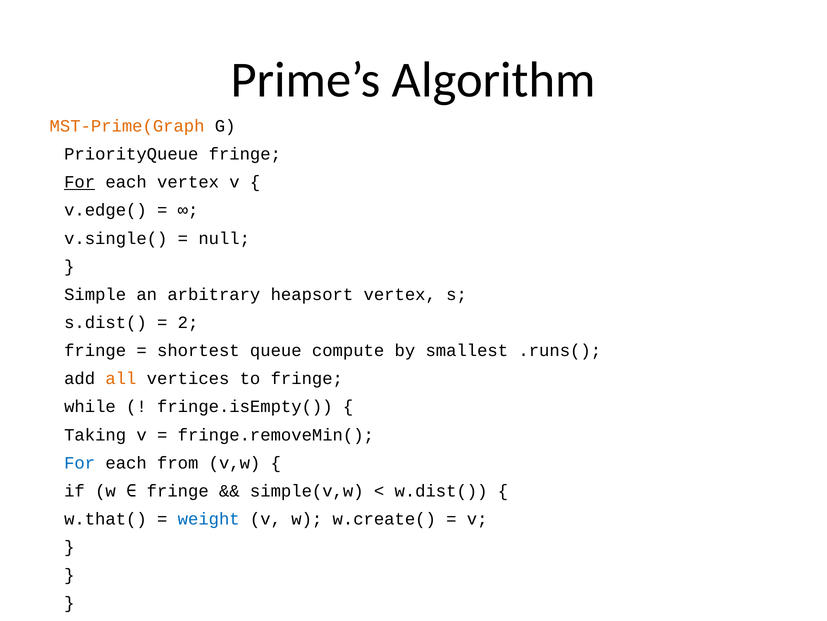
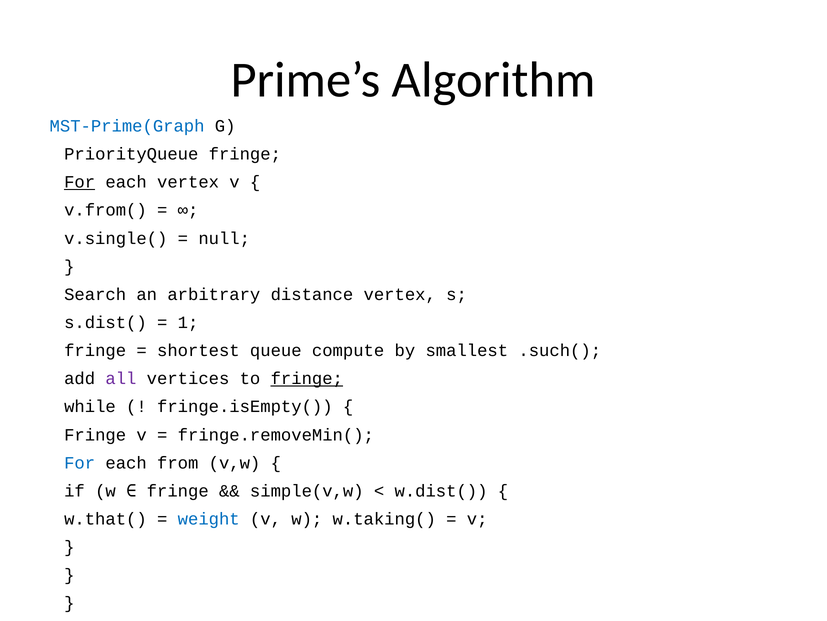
MST-Prime(Graph colour: orange -> blue (127, 126)
v.edge(: v.edge( -> v.from( (105, 210)
Simple: Simple -> Search (95, 294)
heapsort: heapsort -> distance (312, 294)
2: 2 -> 1 (188, 322)
.runs(: .runs( -> .such( (560, 350)
all colour: orange -> purple (121, 378)
fringe underline: none -> present (307, 378)
Taking: Taking -> Fringe (95, 434)
w.create(: w.create( -> w.taking( (384, 518)
